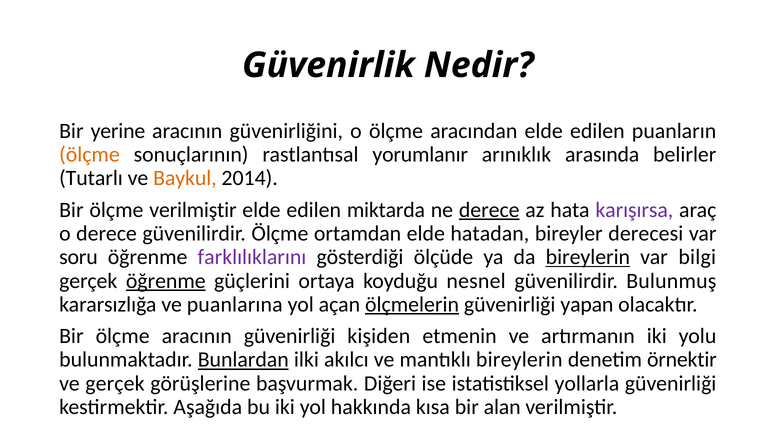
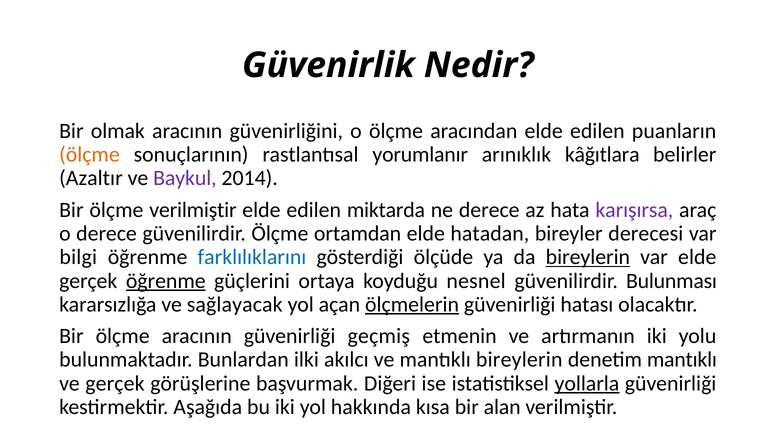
yerine: yerine -> olmak (118, 131)
arasında: arasında -> kâğıtlara (602, 154)
Tutarlı: Tutarlı -> Azaltır (91, 178)
Baykul colour: orange -> purple (185, 178)
derece underline: present -> none (489, 210)
soru: soru -> bilgi (78, 257)
farklılıklarını colour: purple -> blue (252, 257)
var bilgi: bilgi -> elde (697, 257)
Bulunmuş: Bulunmuş -> Bulunması (672, 280)
puanlarına: puanlarına -> sağlayacak (235, 304)
yapan: yapan -> hatası (587, 304)
kişiden: kişiden -> geçmiş (379, 336)
Bunlardan underline: present -> none (243, 359)
denetim örnektir: örnektir -> mantıklı (682, 359)
yollarla underline: none -> present (587, 383)
